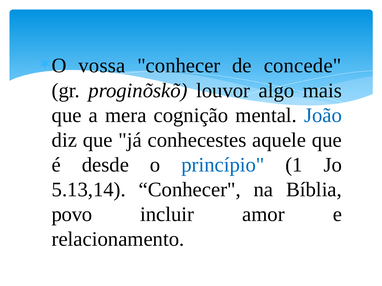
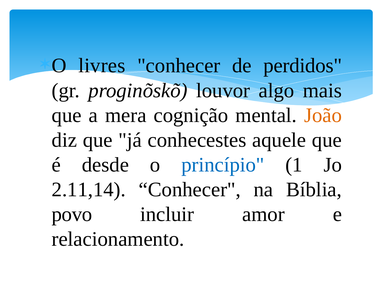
vossa: vossa -> livres (102, 66)
concede: concede -> perdidos (303, 66)
João colour: blue -> orange (323, 115)
5.13,14: 5.13,14 -> 2.11,14 (89, 190)
